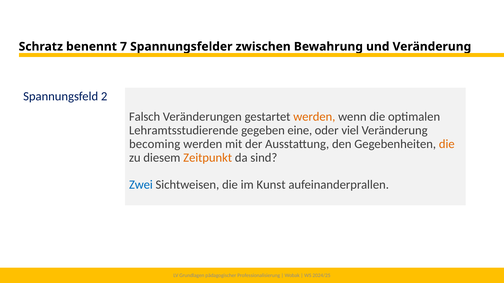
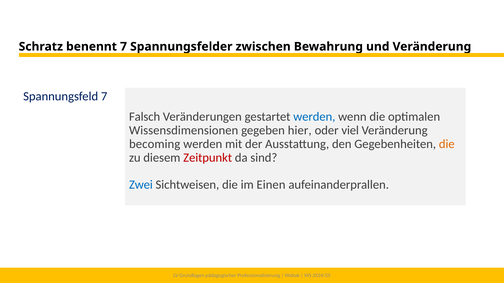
Spannungsfeld 2: 2 -> 7 (104, 97)
werden colour: orange -> blue (314, 117)
Lehramtsstudierende: Lehramtsstudierende -> Wissensdimensionen (184, 131)
eine: eine -> hier (300, 131)
Zeitpunkt colour: orange -> red (208, 158)
Kunst: Kunst -> Einen (271, 185)
